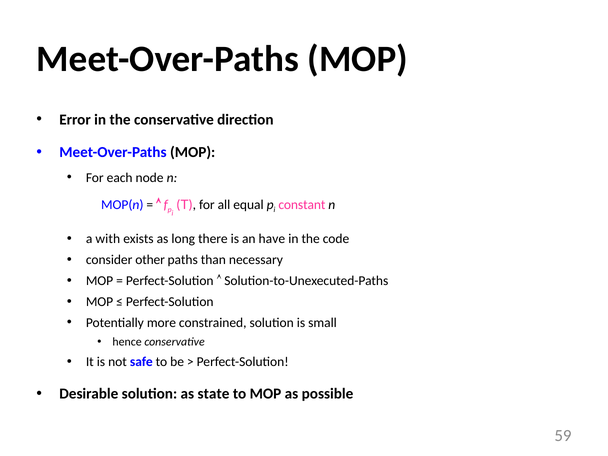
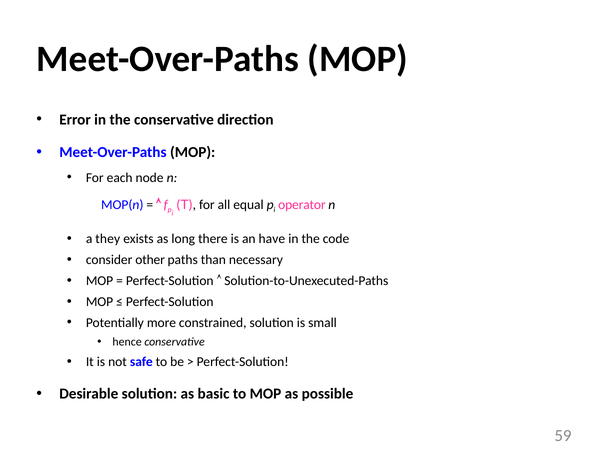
constant: constant -> operator (302, 205)
with: with -> they (108, 239)
state: state -> basic (214, 394)
